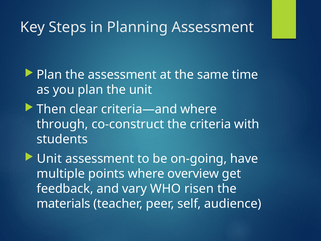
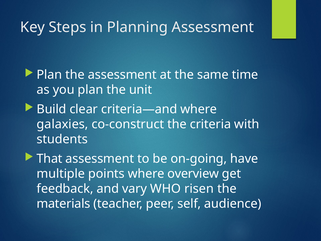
Then: Then -> Build (52, 109)
through: through -> galaxies (62, 124)
Unit: Unit -> That (49, 159)
